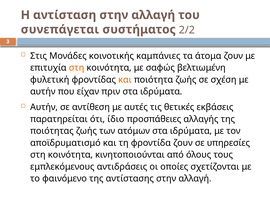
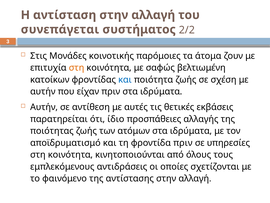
καμπάνιες: καμπάνιες -> παρόμοιες (158, 56)
φυλετική: φυλετική -> κατοίκων (50, 79)
και colour: orange -> blue (125, 79)
φροντίδα ζουν: ζουν -> πριν (183, 143)
